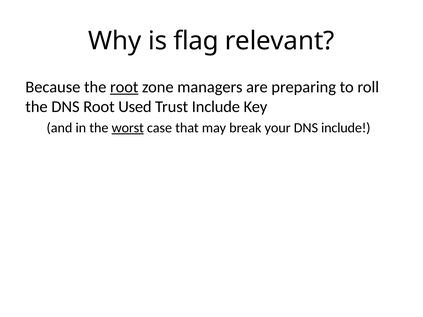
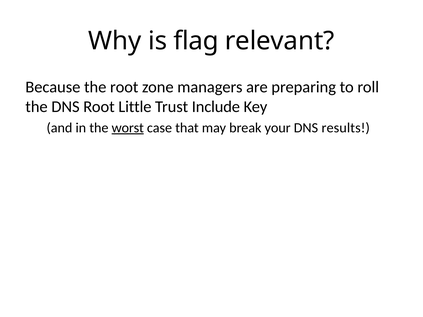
root underline: present -> none (124, 87)
Used: Used -> Little (135, 107)
DNS include: include -> results (346, 128)
